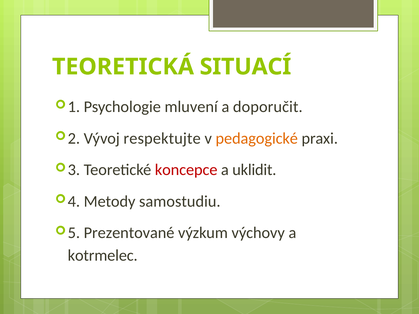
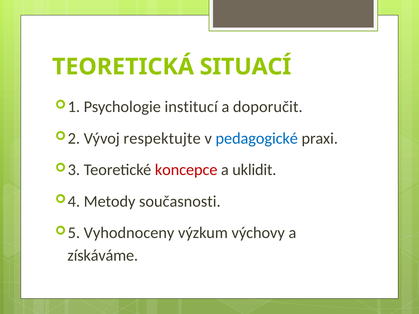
mluvení: mluvení -> institucí (191, 107)
pedagogické colour: orange -> blue (257, 139)
samostudiu: samostudiu -> současnosti (180, 202)
Prezentované: Prezentované -> Vyhodnoceny (129, 233)
kotrmelec: kotrmelec -> získáváme (103, 256)
